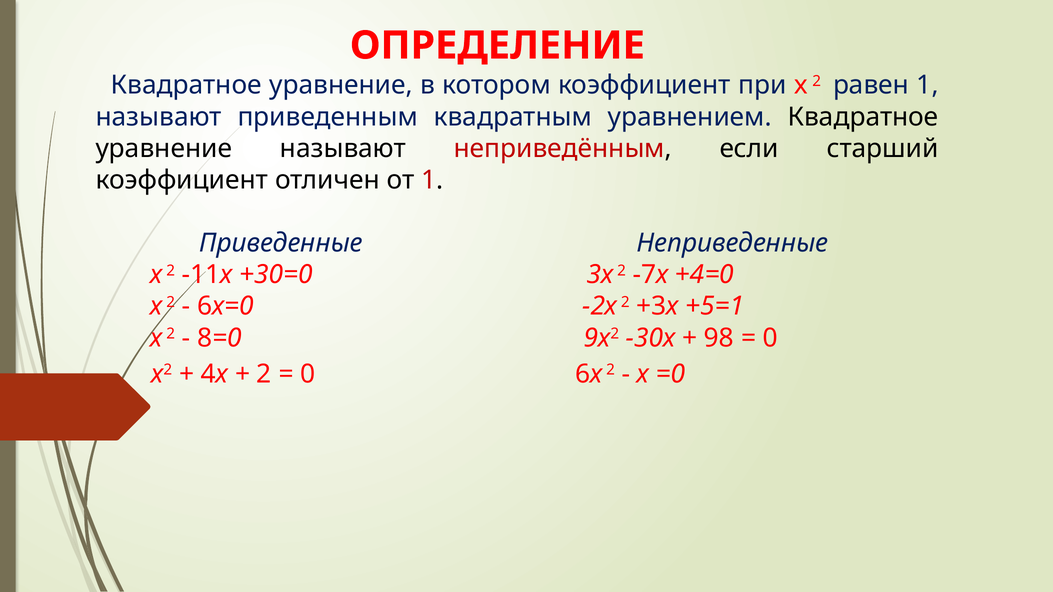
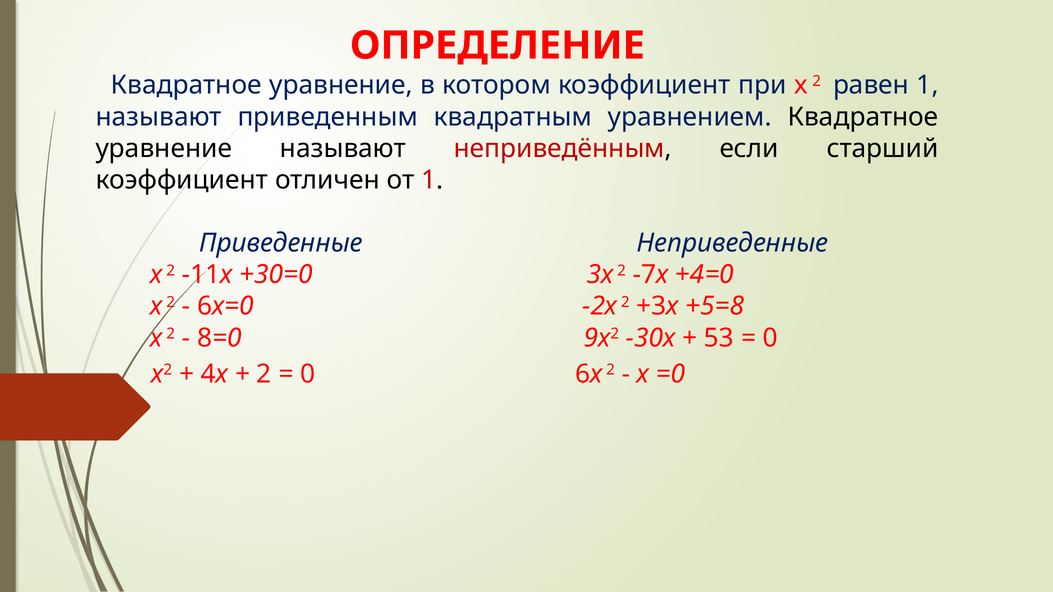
+5=1: +5=1 -> +5=8 (715, 306)
98: 98 -> 53 (719, 338)
